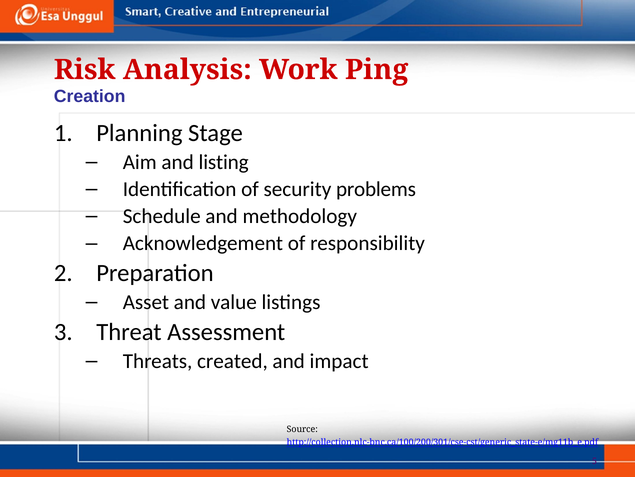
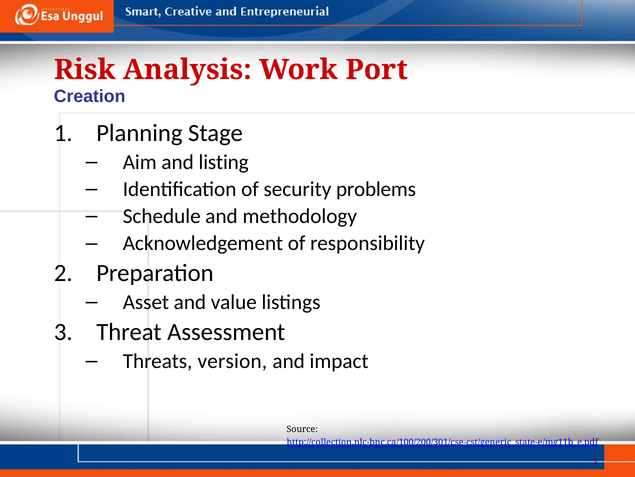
Ping: Ping -> Port (377, 70)
created: created -> version (232, 360)
